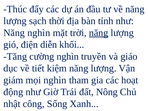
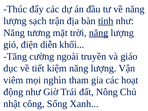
thời: thời -> trận (57, 21)
tỉnh underline: none -> present (106, 21)
Năng nghìn: nghìn -> tương (39, 33)
cường nghìn: nghìn -> ngoài (68, 56)
giám: giám -> viêm (13, 80)
